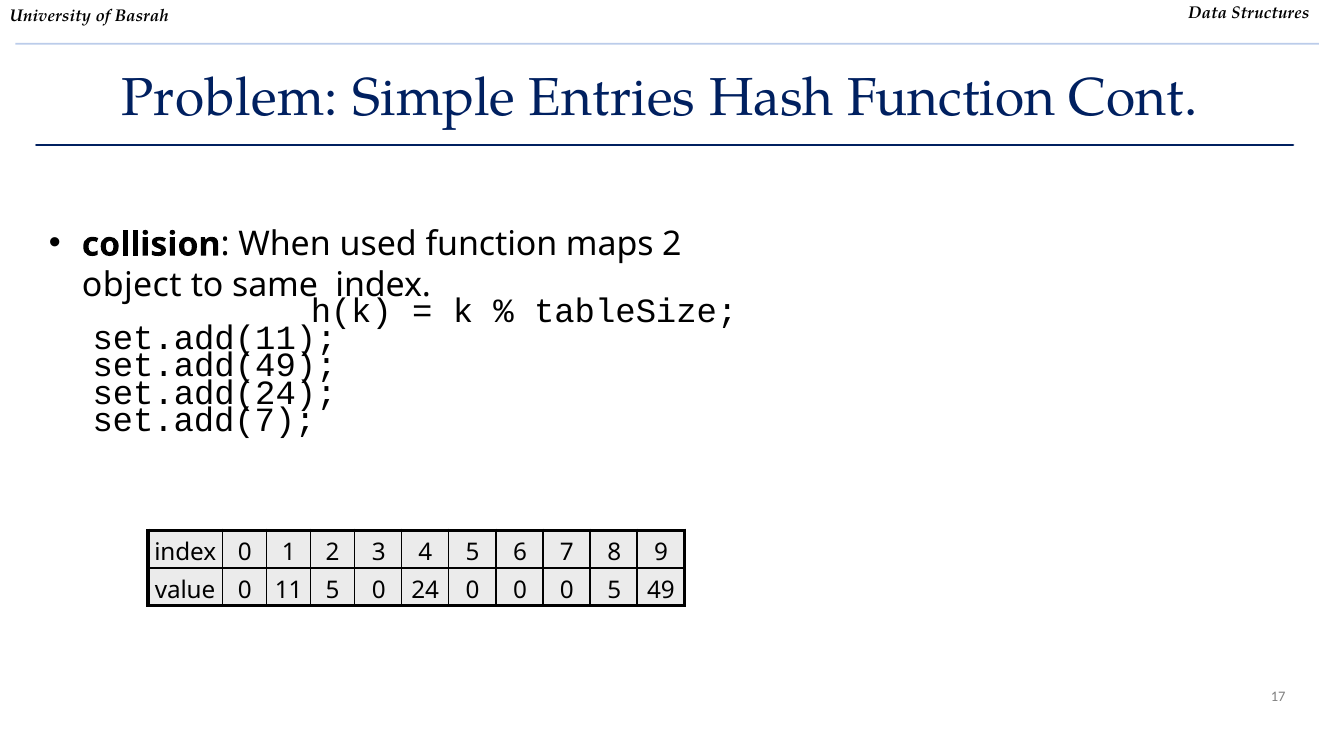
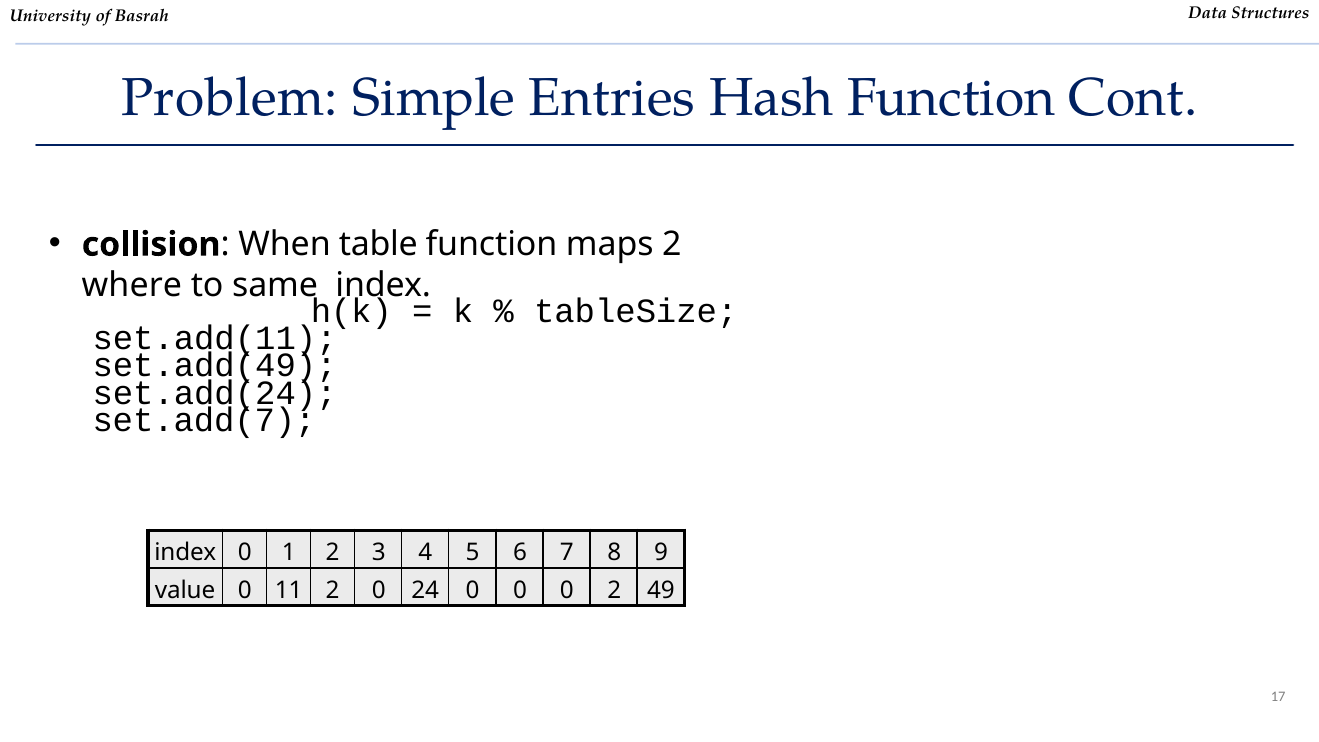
used: used -> table (378, 244)
object: object -> where (132, 285)
11 5: 5 -> 2 (333, 590)
0 5: 5 -> 2 (614, 590)
